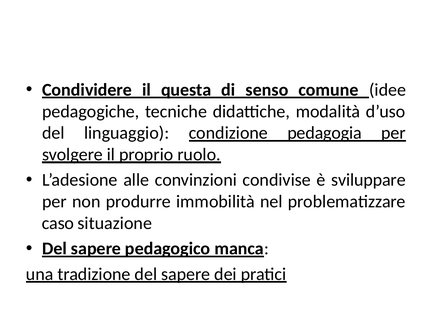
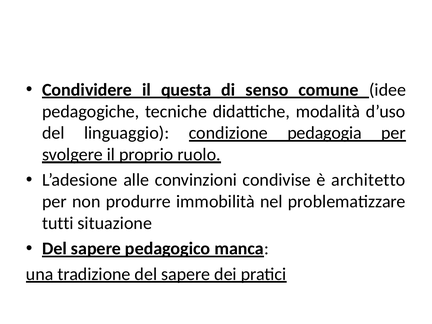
sviluppare: sviluppare -> architetto (368, 180)
caso: caso -> tutti (58, 223)
